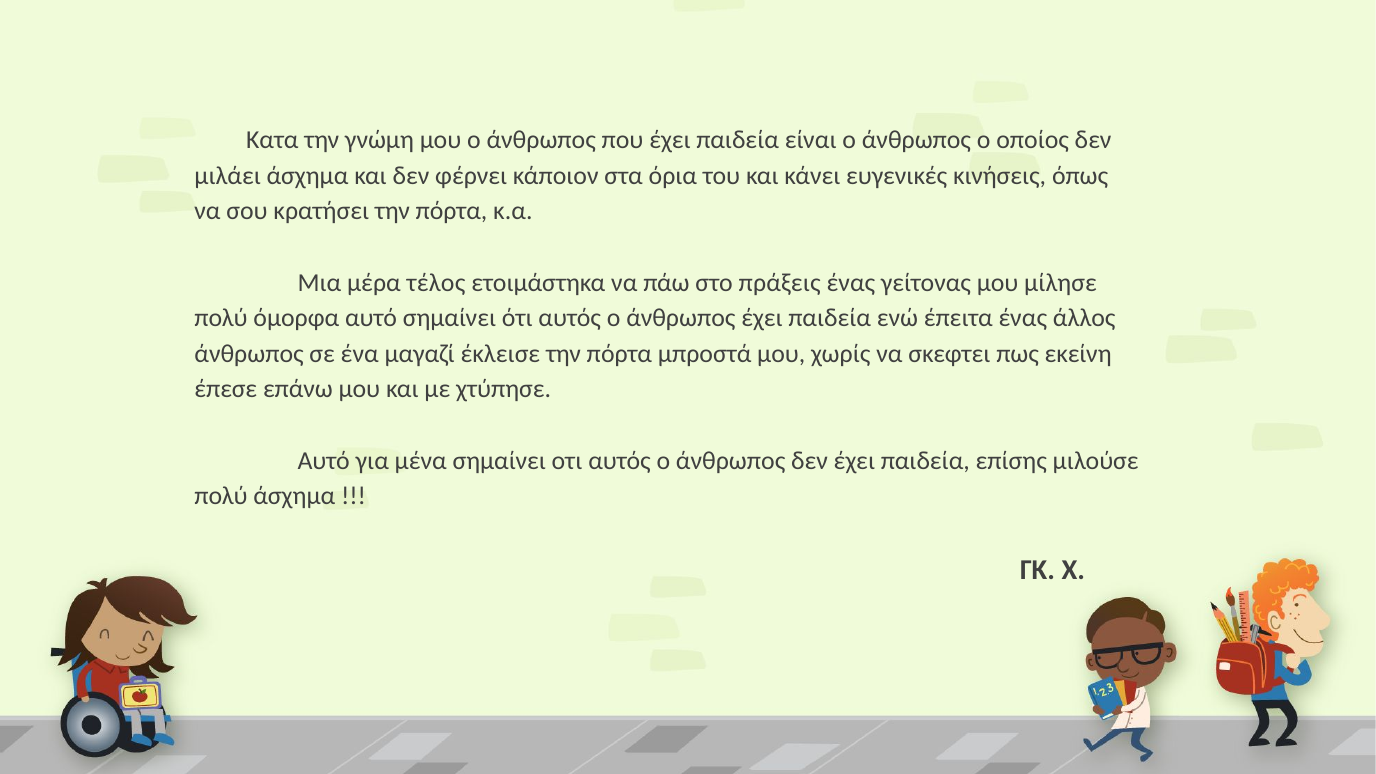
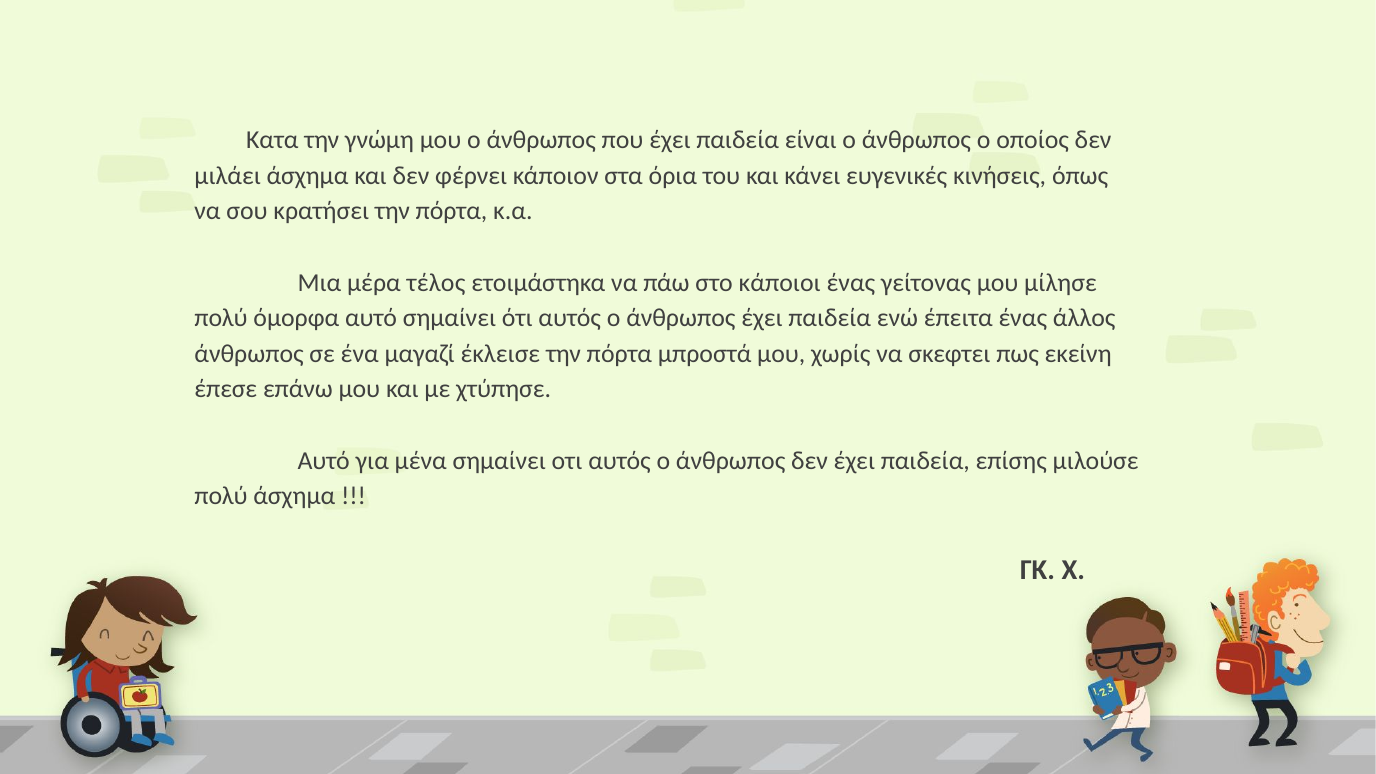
πράξεις: πράξεις -> κάποιοι (780, 283)
